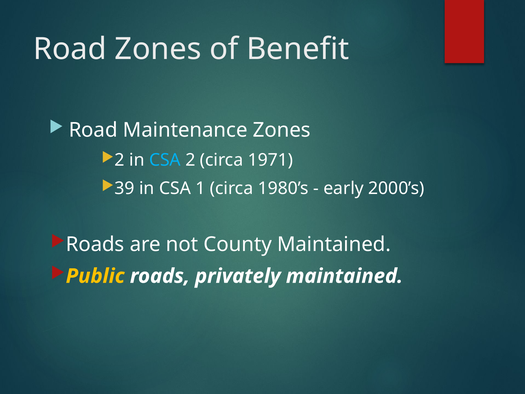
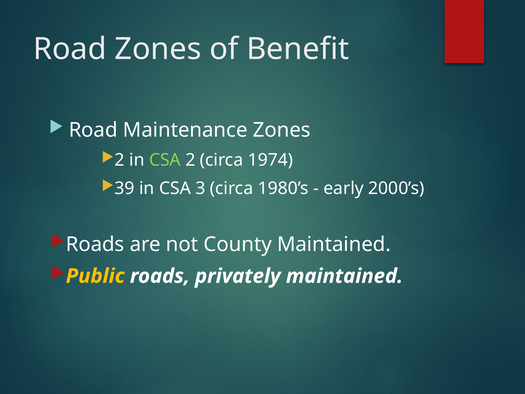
CSA colour: light blue -> light green (165, 160)
1971: 1971 -> 1974 (270, 160)
1: 1 -> 3 (200, 188)
